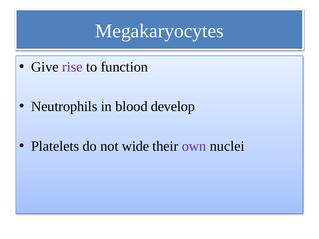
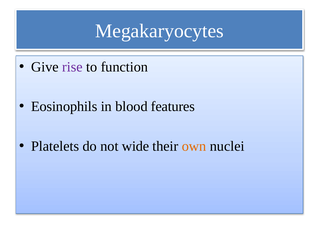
Neutrophils: Neutrophils -> Eosinophils (64, 107)
develop: develop -> features (173, 107)
own colour: purple -> orange (194, 146)
